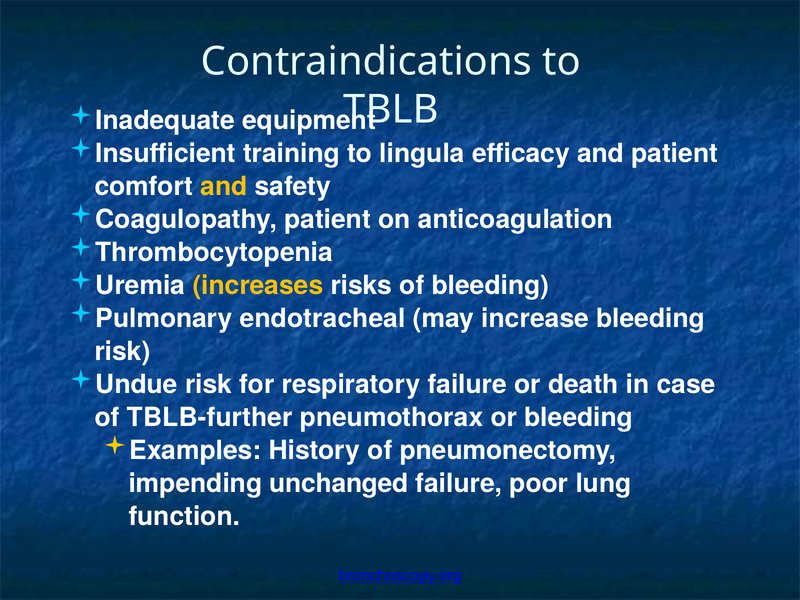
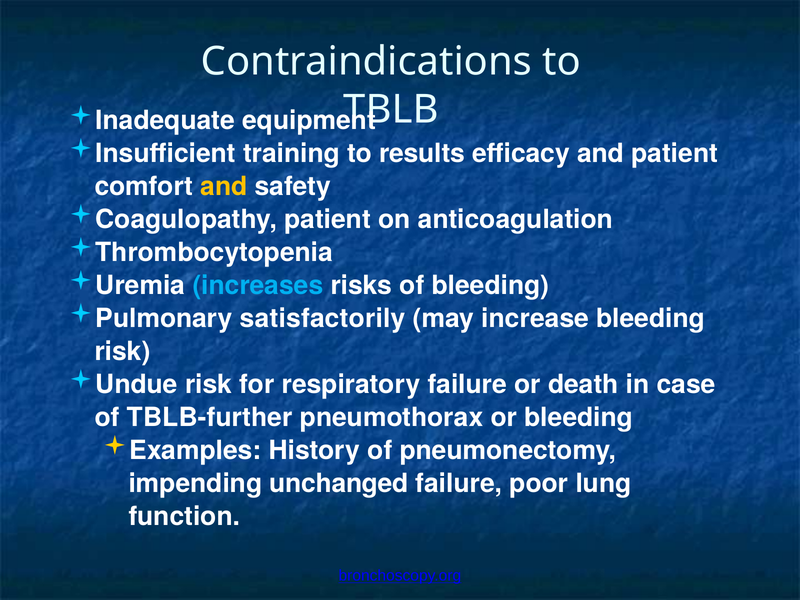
lingula: lingula -> results (422, 153)
increases colour: yellow -> light blue (258, 285)
endotracheal: endotracheal -> satisfactorily (323, 318)
